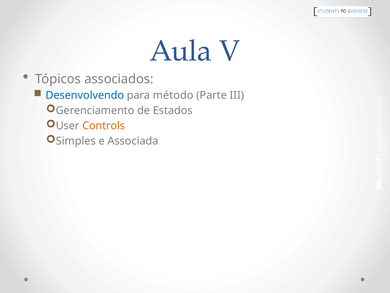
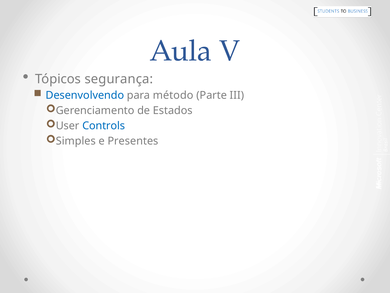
associados: associados -> segurança (119, 79)
Controls colour: orange -> blue (104, 126)
Associada: Associada -> Presentes (133, 141)
